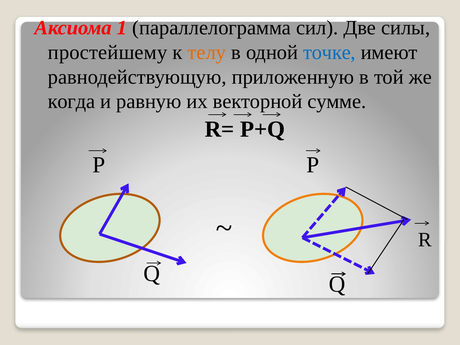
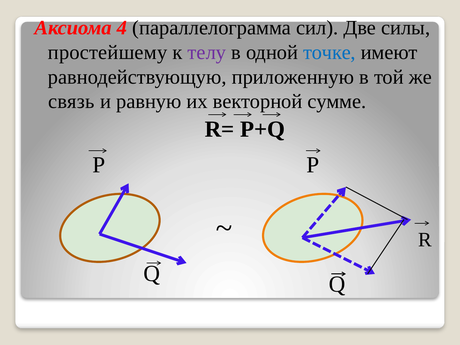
1: 1 -> 4 (122, 28)
телу colour: orange -> purple (207, 52)
когда: когда -> связь (71, 101)
